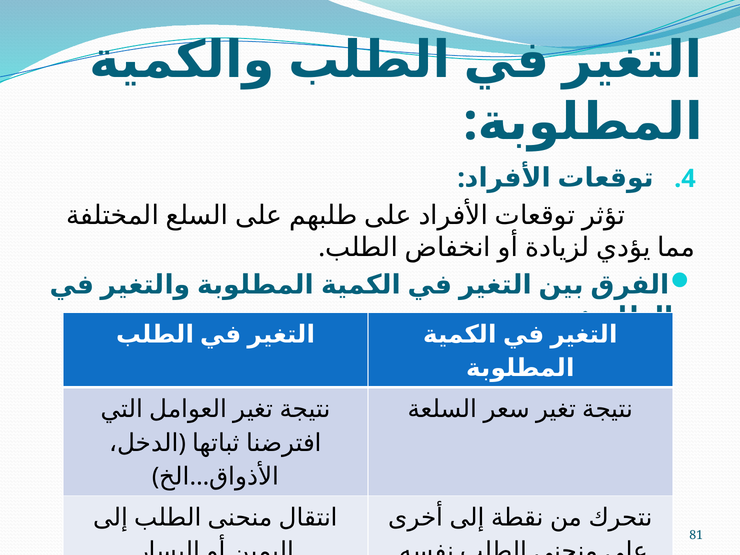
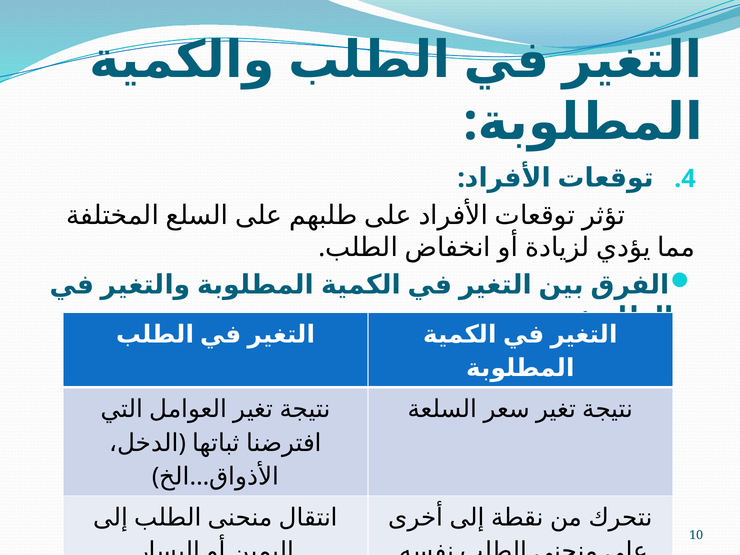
81: 81 -> 10 (696, 535)
